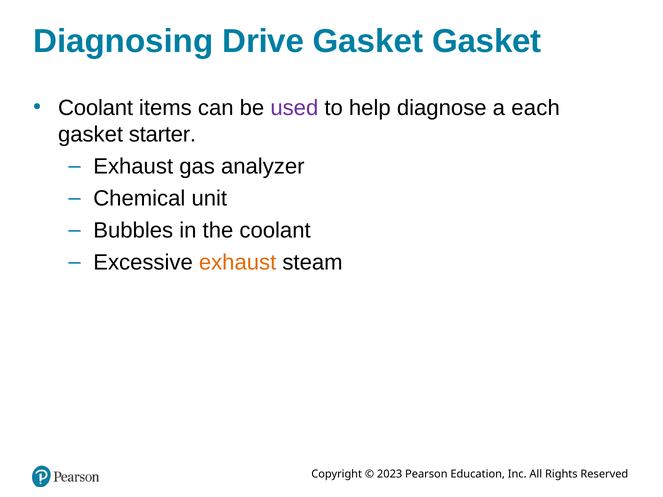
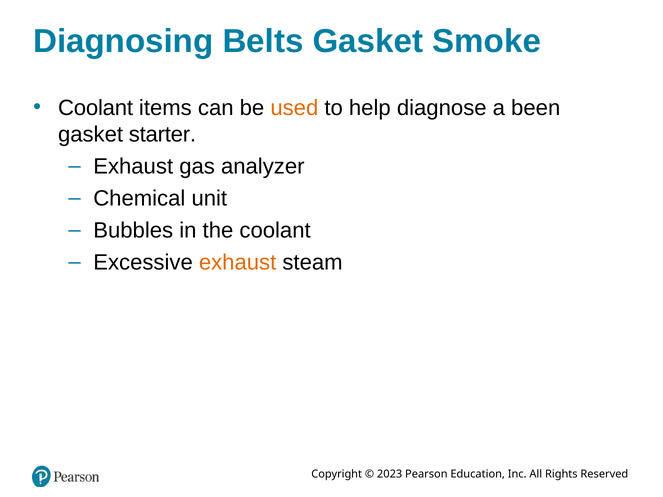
Drive: Drive -> Belts (263, 41)
Gasket Gasket: Gasket -> Smoke (487, 41)
used colour: purple -> orange (294, 108)
each: each -> been (536, 108)
